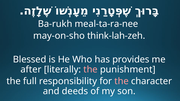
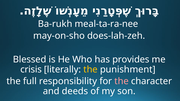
think-lah-zeh: think-lah-zeh -> does-lah-zeh (116, 36)
after: after -> crisis (31, 70)
the colour: pink -> yellow (91, 70)
